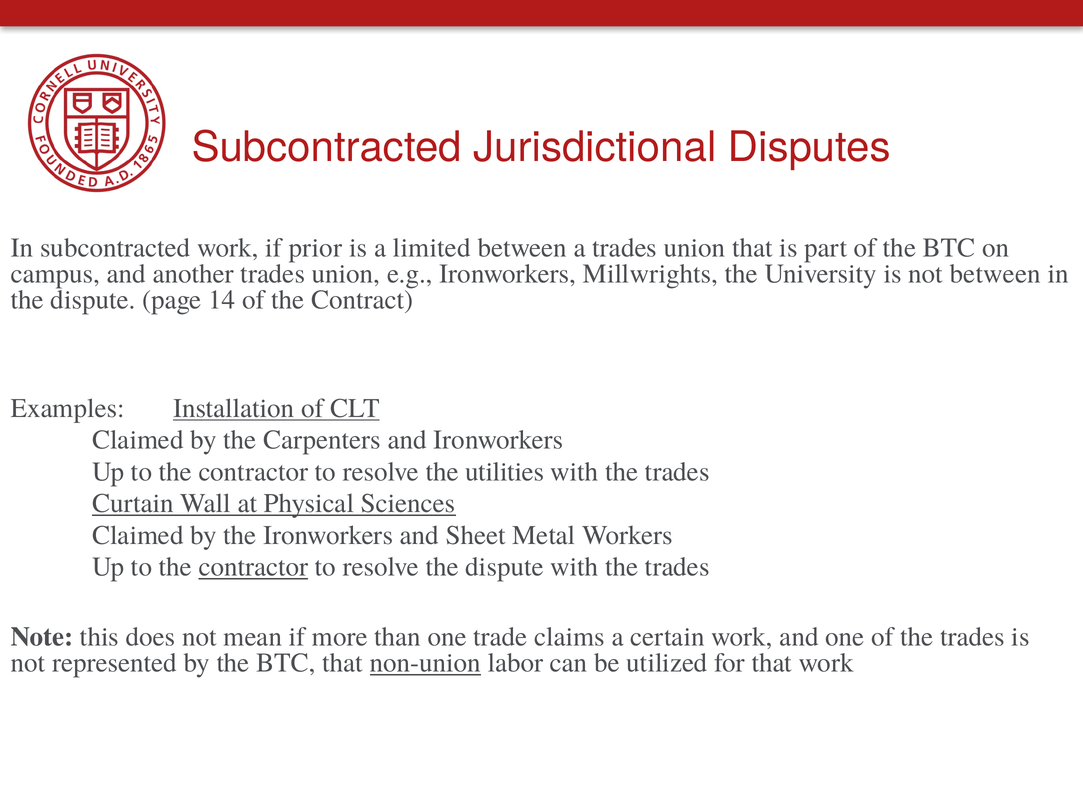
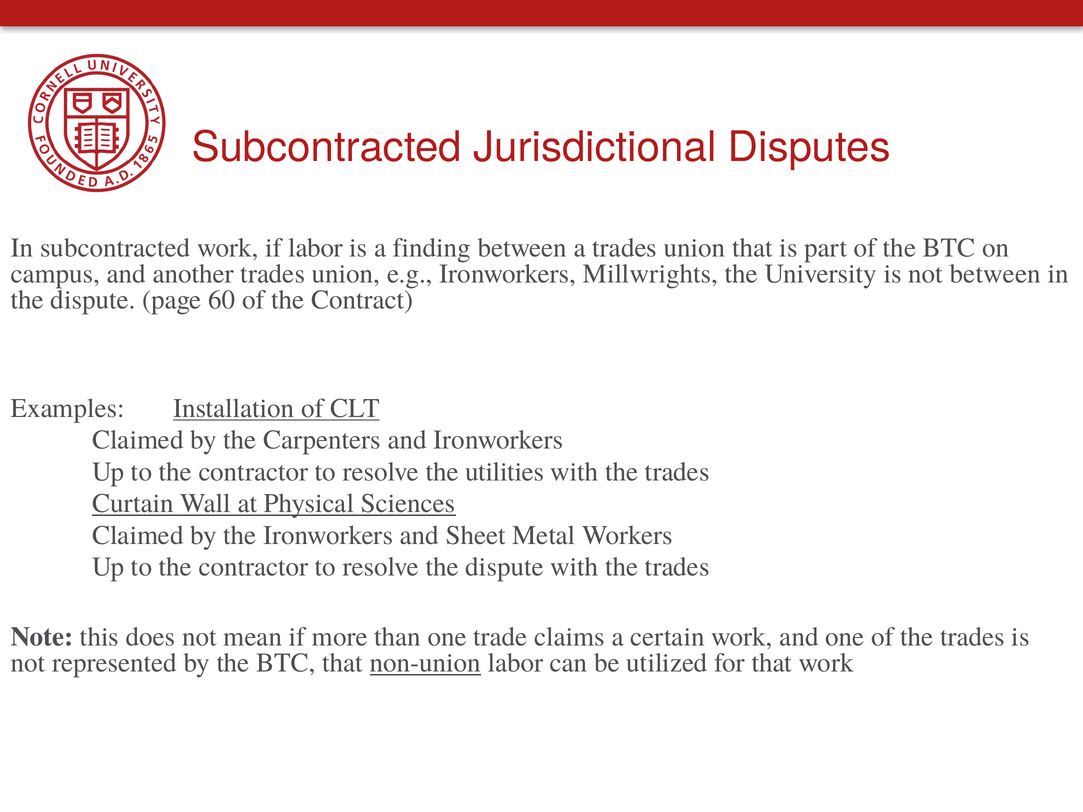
if prior: prior -> labor (316, 248)
limited: limited -> finding (432, 248)
14: 14 -> 60 (222, 300)
contractor underline: present -> none (253, 567)
